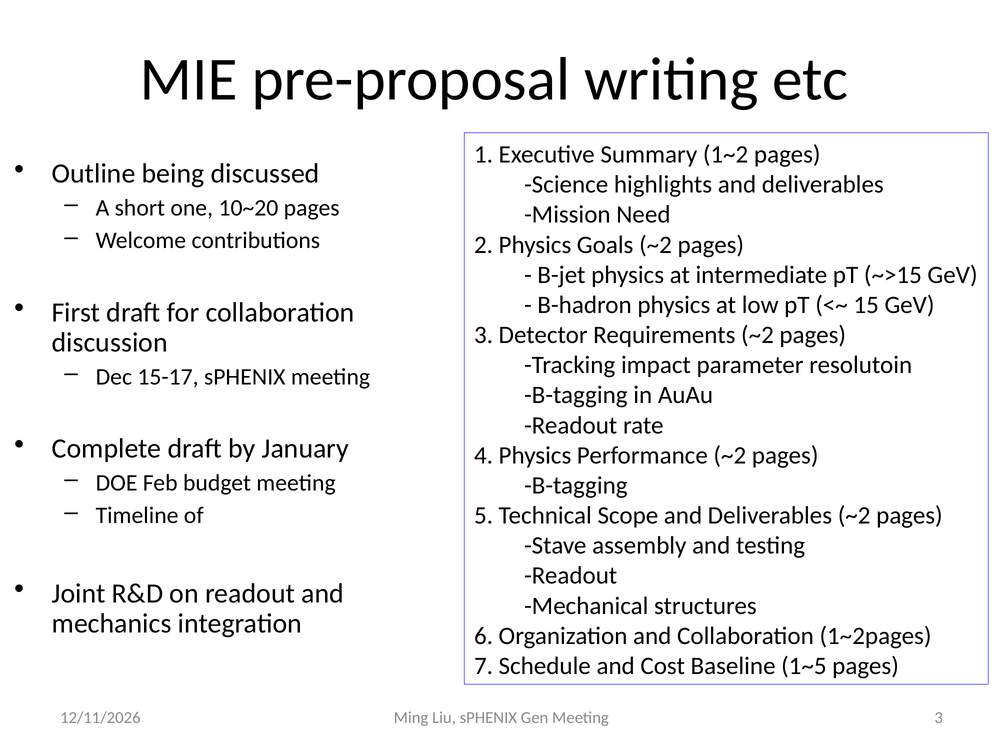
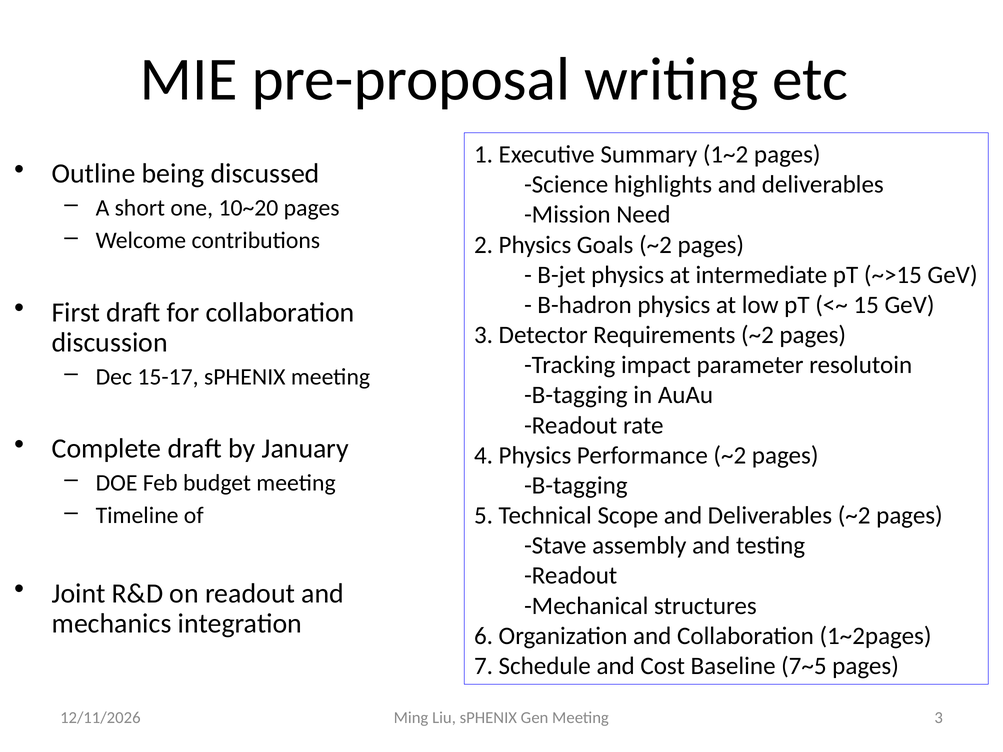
1~5: 1~5 -> 7~5 (804, 666)
